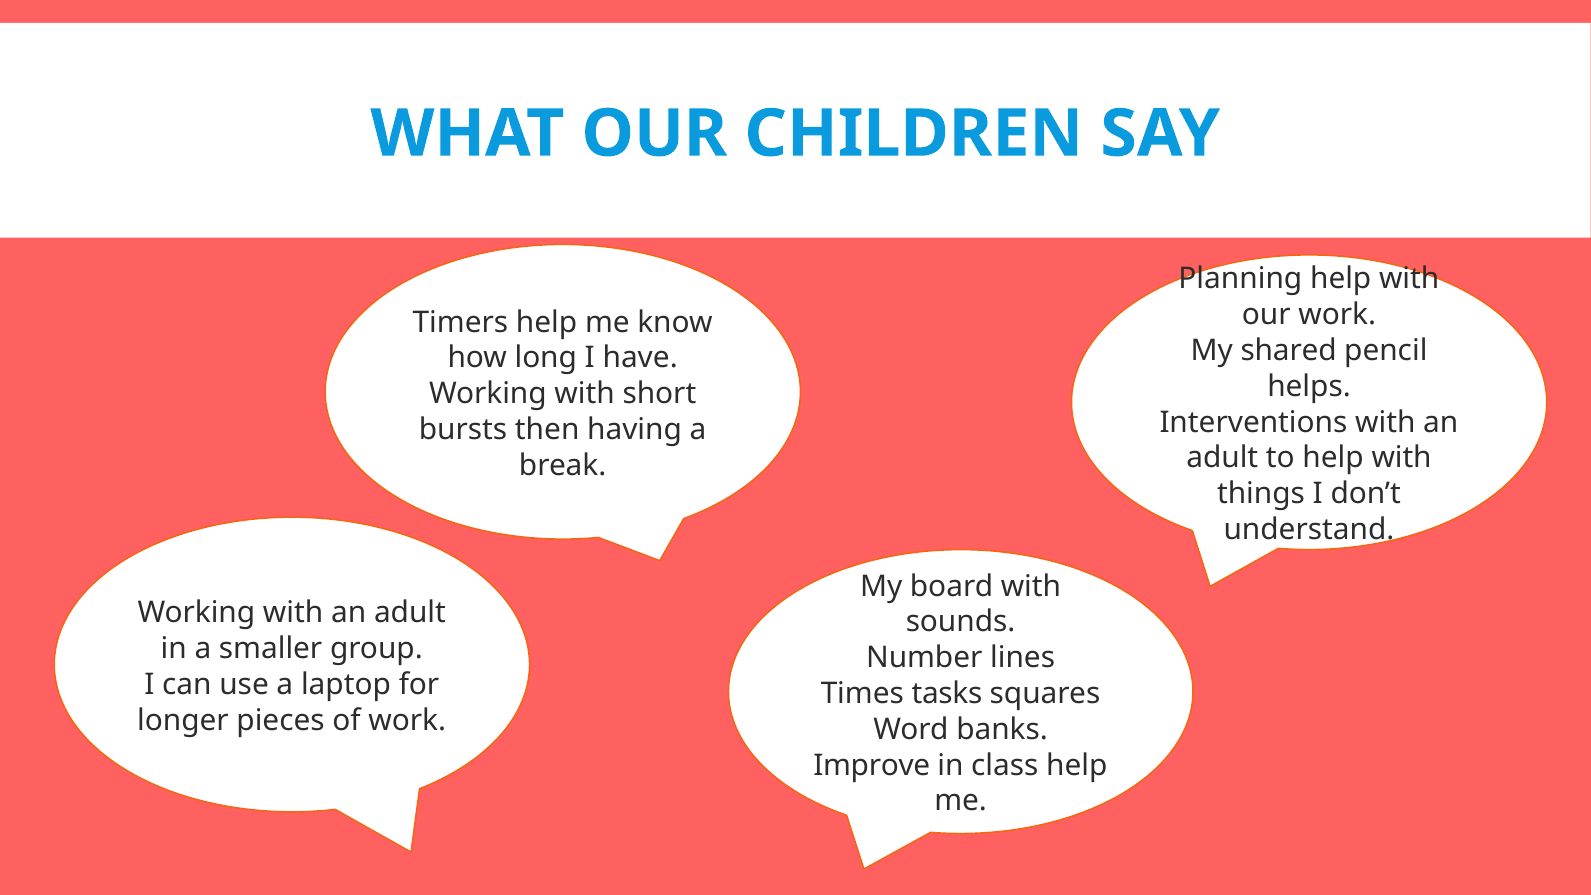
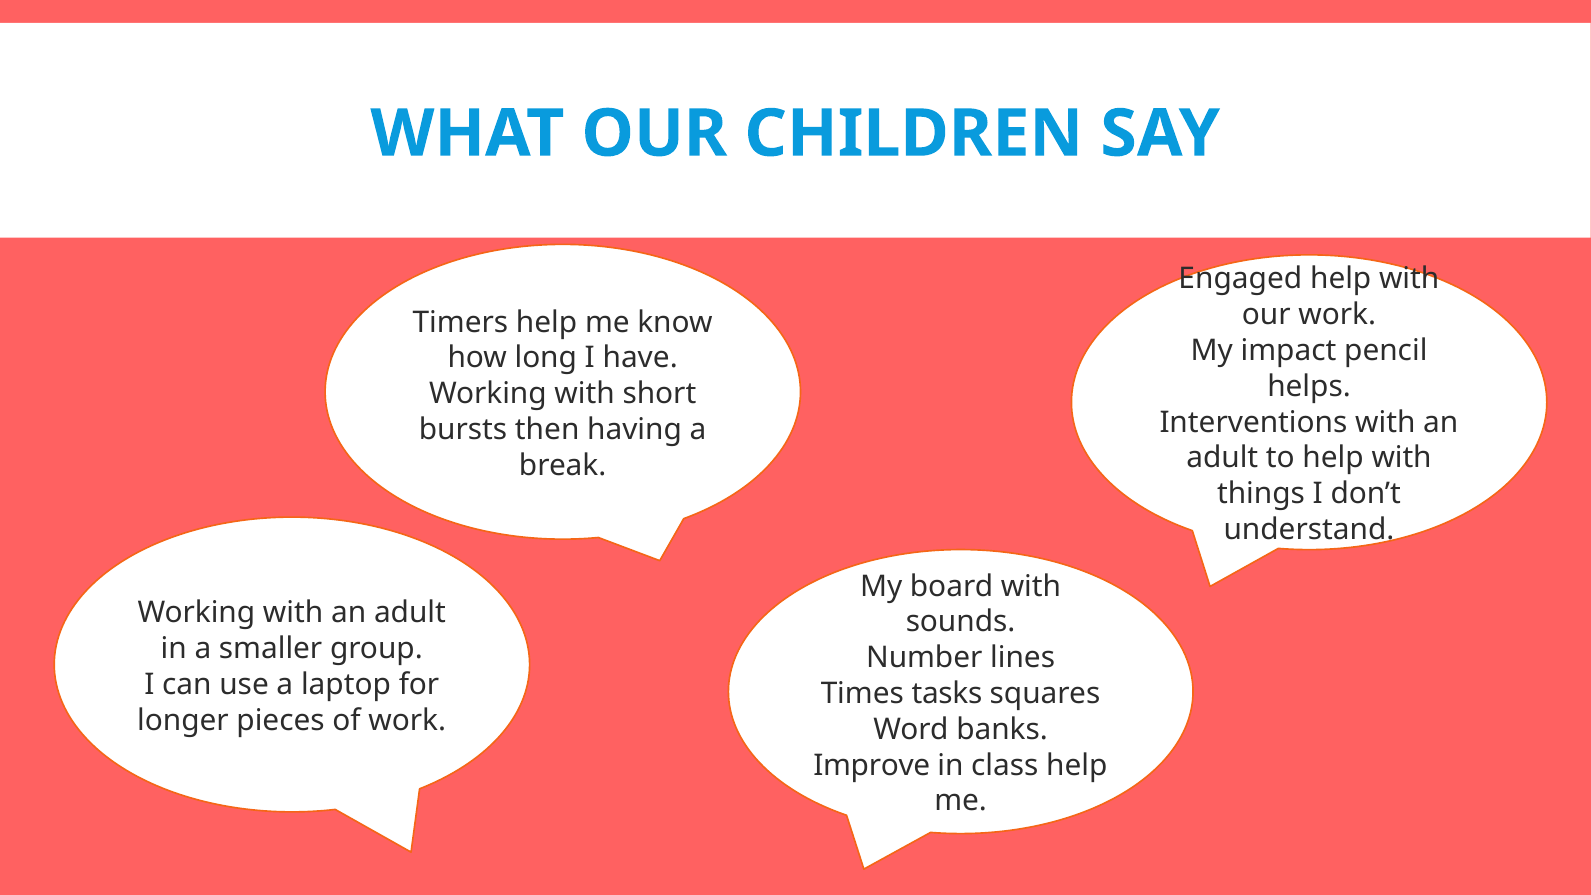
Planning: Planning -> Engaged (1240, 279)
shared: shared -> impact (1289, 351)
